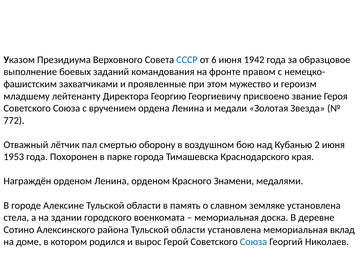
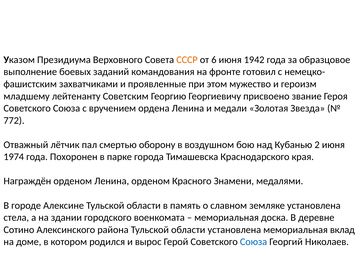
СССР colour: blue -> orange (187, 60)
правом: правом -> готовил (259, 72)
Директора: Директора -> Советским (126, 96)
1953: 1953 -> 1974 (14, 156)
